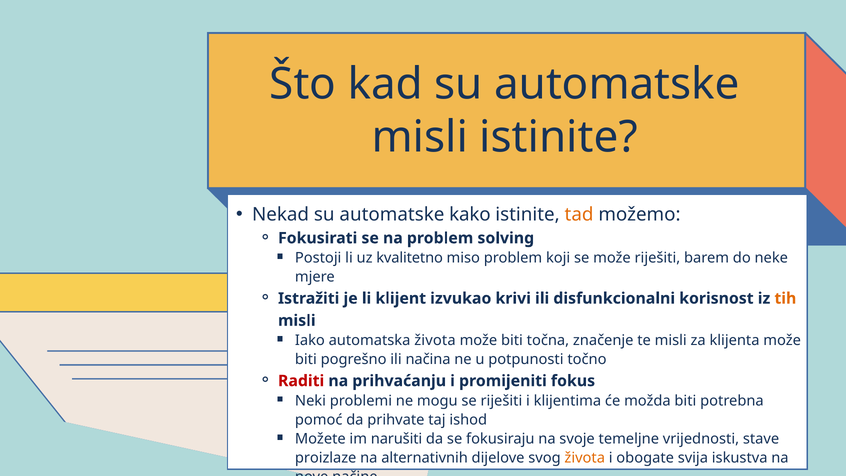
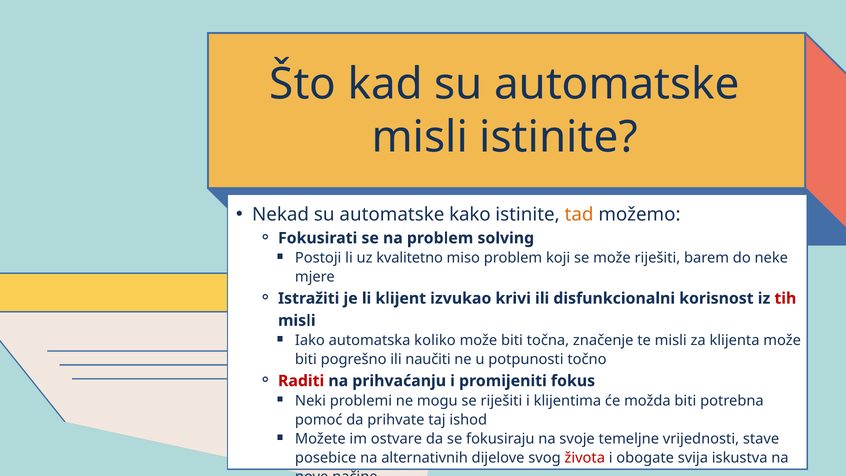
tih colour: orange -> red (785, 298)
automatska života: života -> koliko (435, 340)
načina: načina -> naučiti (428, 359)
narušiti: narušiti -> ostvare (396, 439)
proizlaze: proizlaze -> posebice (326, 458)
života colour: orange -> red (585, 458)
